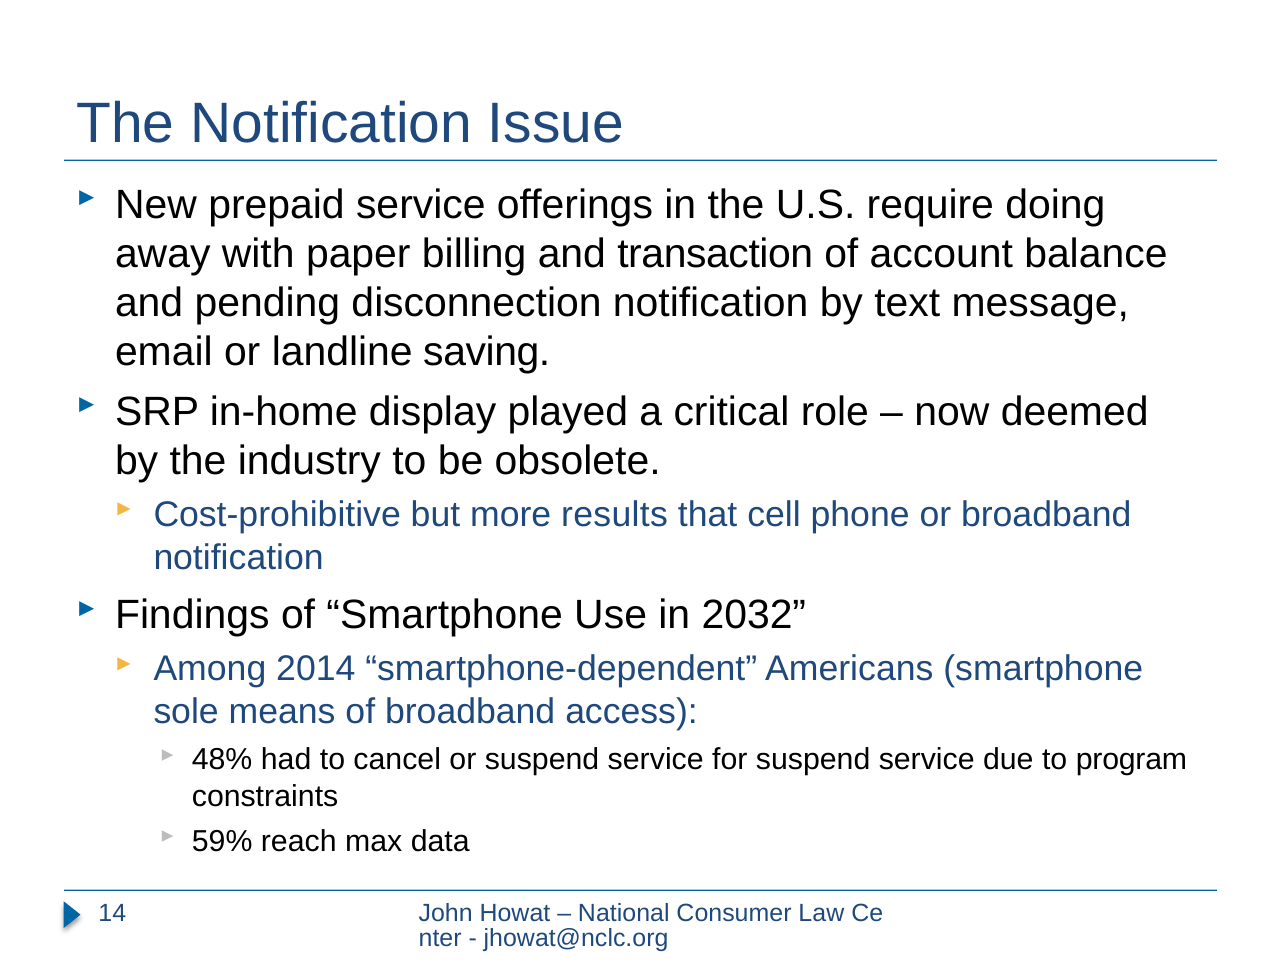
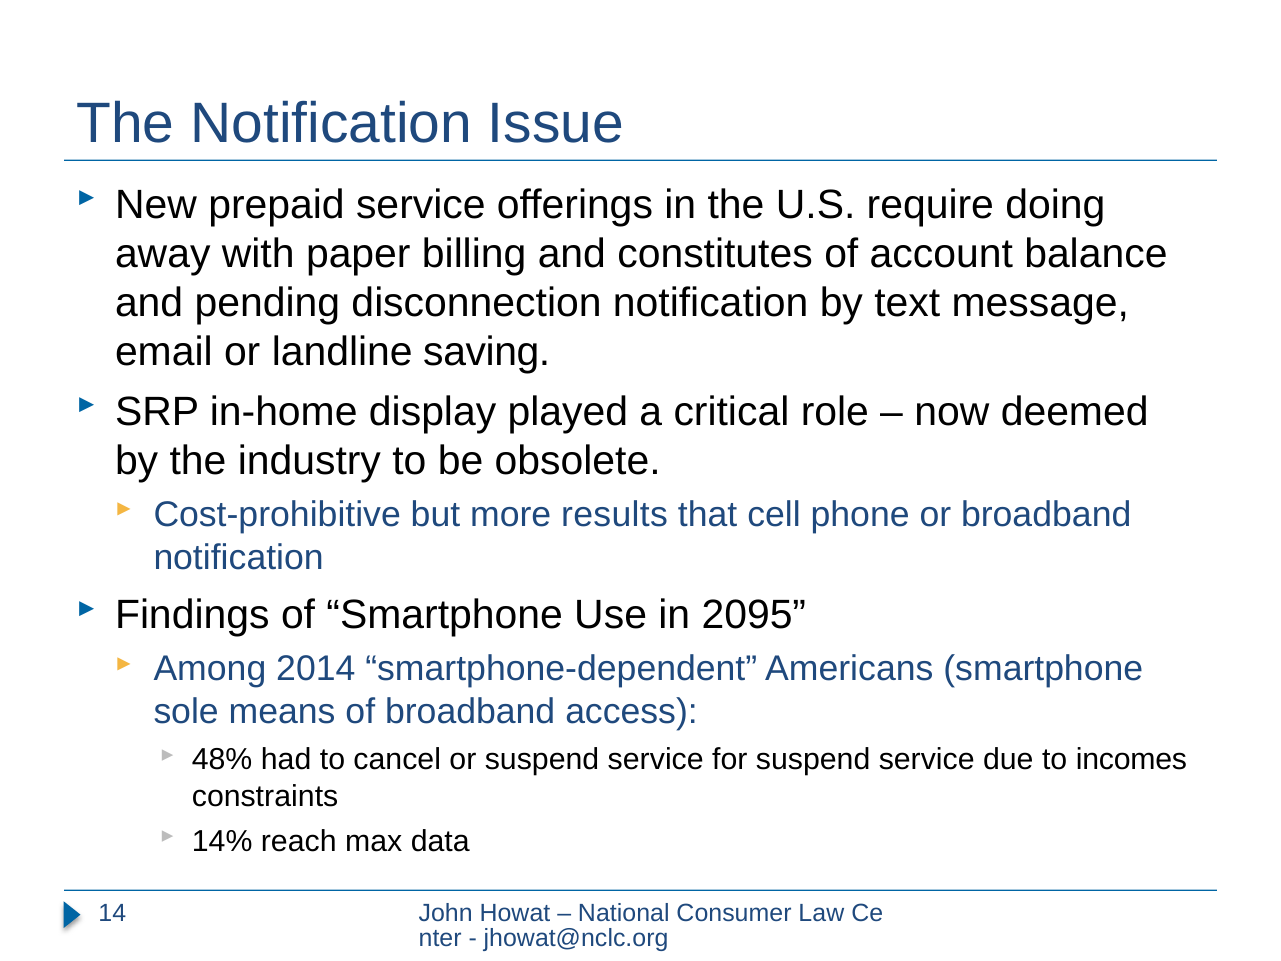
transaction: transaction -> constitutes (715, 254)
2032: 2032 -> 2095 (754, 615)
program: program -> incomes (1131, 760)
59%: 59% -> 14% (222, 841)
